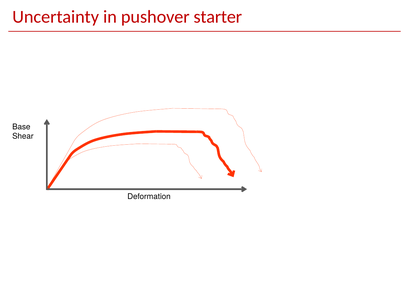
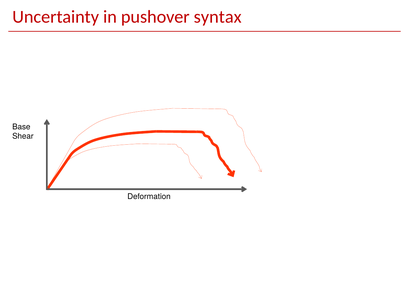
starter: starter -> syntax (218, 17)
